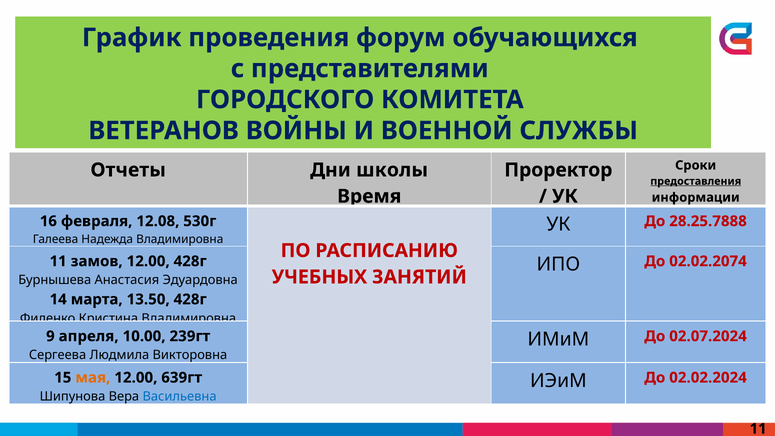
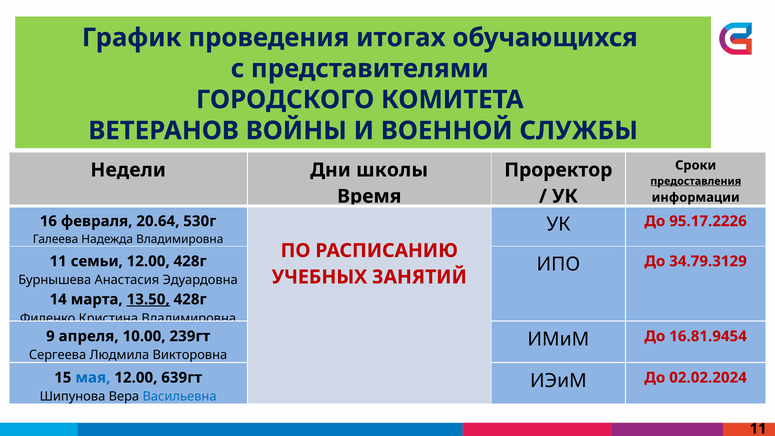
форум: форум -> итогах (401, 38)
Отчеты: Отчеты -> Недели (128, 170)
12.08: 12.08 -> 20.64 (158, 221)
28.25.7888: 28.25.7888 -> 95.17.2226 (708, 221)
замов: замов -> семьи (97, 261)
02.02.2074: 02.02.2074 -> 34.79.3129 (708, 261)
13.50 underline: none -> present (148, 299)
02.07.2024: 02.07.2024 -> 16.81.9454 (708, 336)
мая colour: orange -> blue (93, 378)
